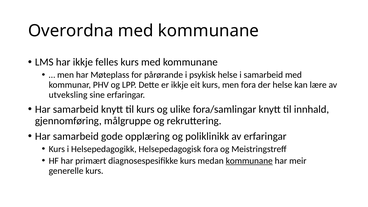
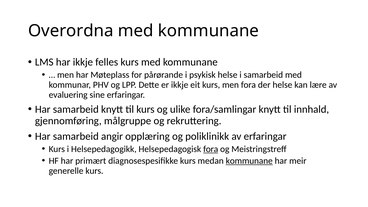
utveksling: utveksling -> evaluering (68, 95)
gode: gode -> angir (112, 136)
fora underline: none -> present (211, 149)
